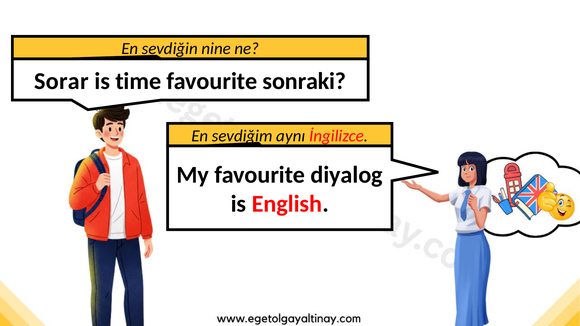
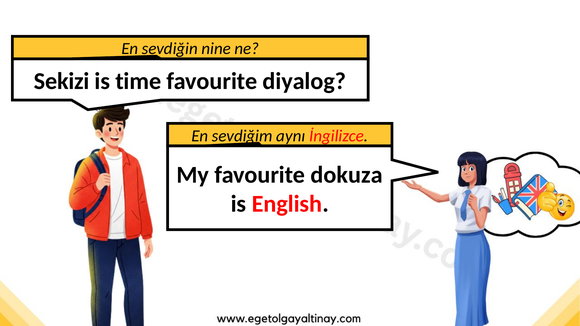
Sorar: Sorar -> Sekizi (62, 81)
sonraki: sonraki -> diyalog (304, 81)
diyalog: diyalog -> dokuza (347, 175)
